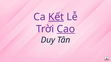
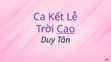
Kết underline: present -> none (56, 17)
